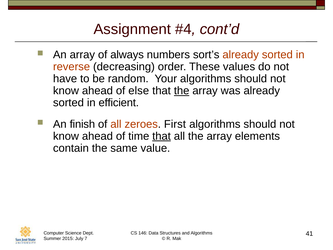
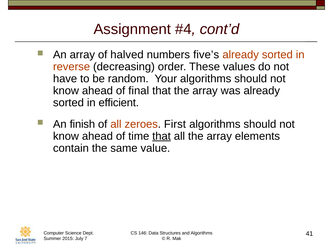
always: always -> halved (127, 55)
sort’s: sort’s -> five’s (206, 55)
else: else -> final (139, 91)
the underline: present -> none (182, 91)
